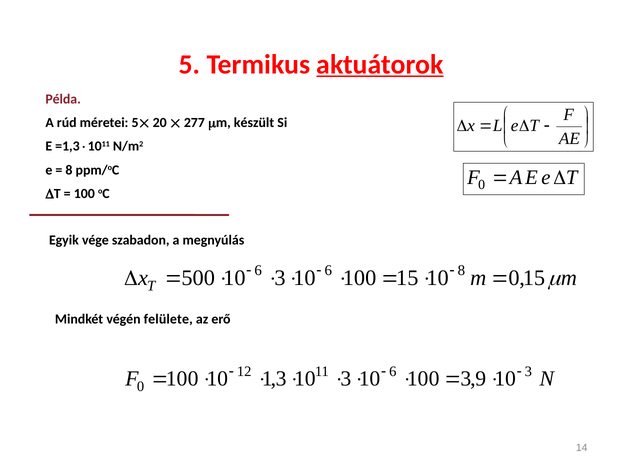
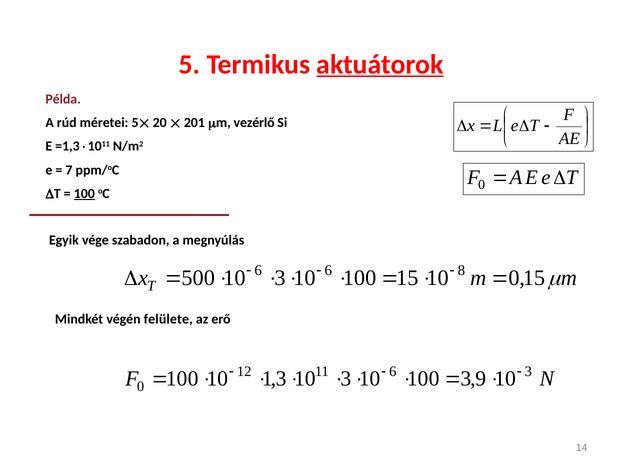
277: 277 -> 201 (194, 123)
készült: készült -> vezérlő (254, 123)
8: 8 -> 7 (69, 170)
100 underline: none -> present (84, 193)
